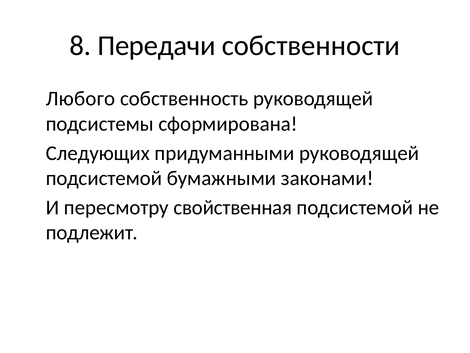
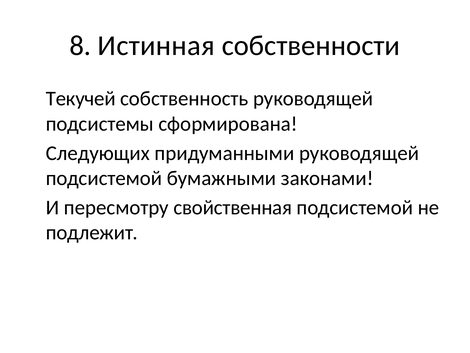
Передачи: Передачи -> Истинная (156, 45)
Любого: Любого -> Текучей (81, 99)
